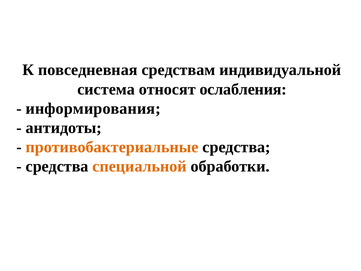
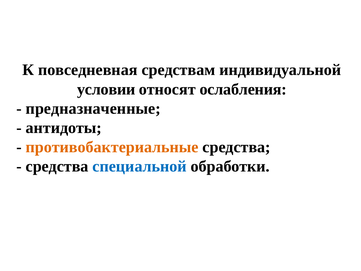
система: система -> условии (106, 89)
информирования: информирования -> предназначенные (93, 108)
специальной colour: orange -> blue (140, 166)
